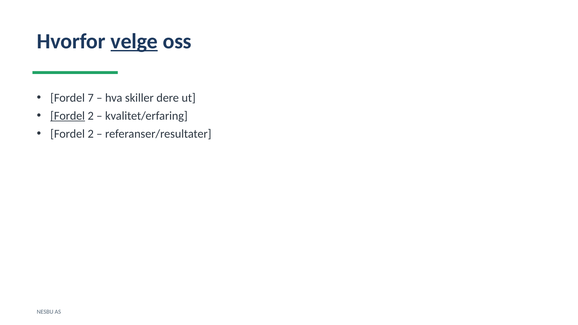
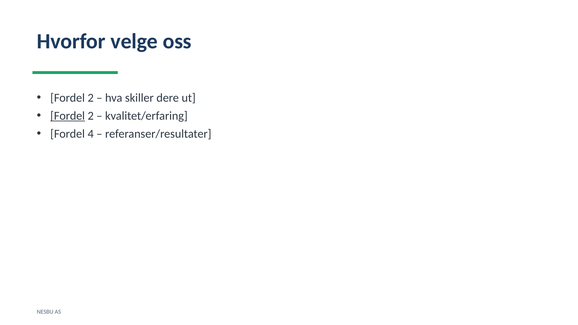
velge underline: present -> none (134, 41)
7: 7 -> 2 (91, 98)
2: 2 -> 4 (91, 134)
